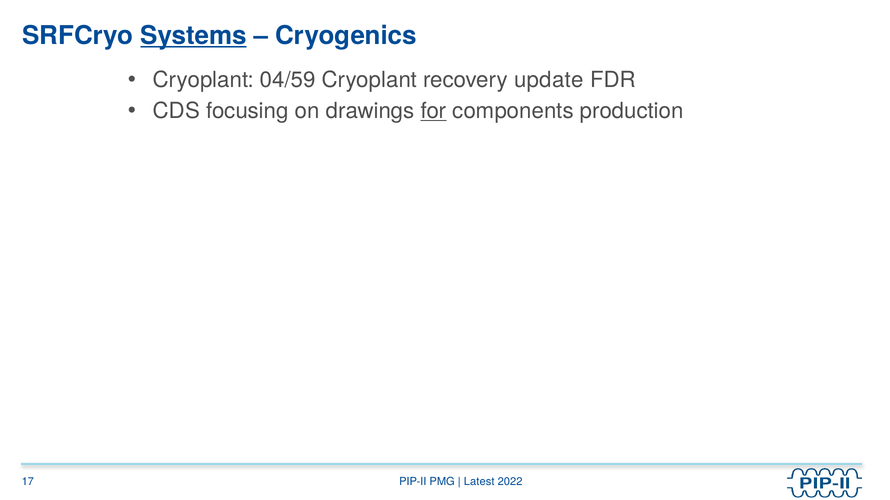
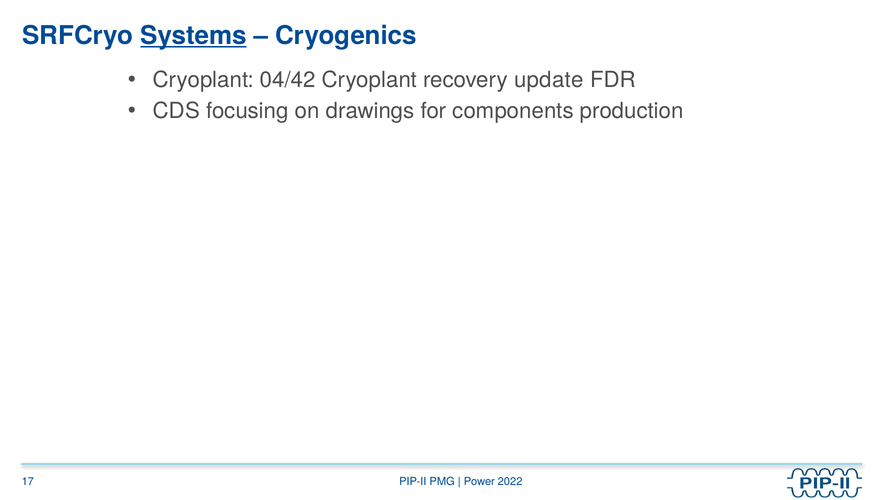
04/59: 04/59 -> 04/42 (288, 80)
for underline: present -> none (433, 111)
Latest: Latest -> Power (479, 482)
